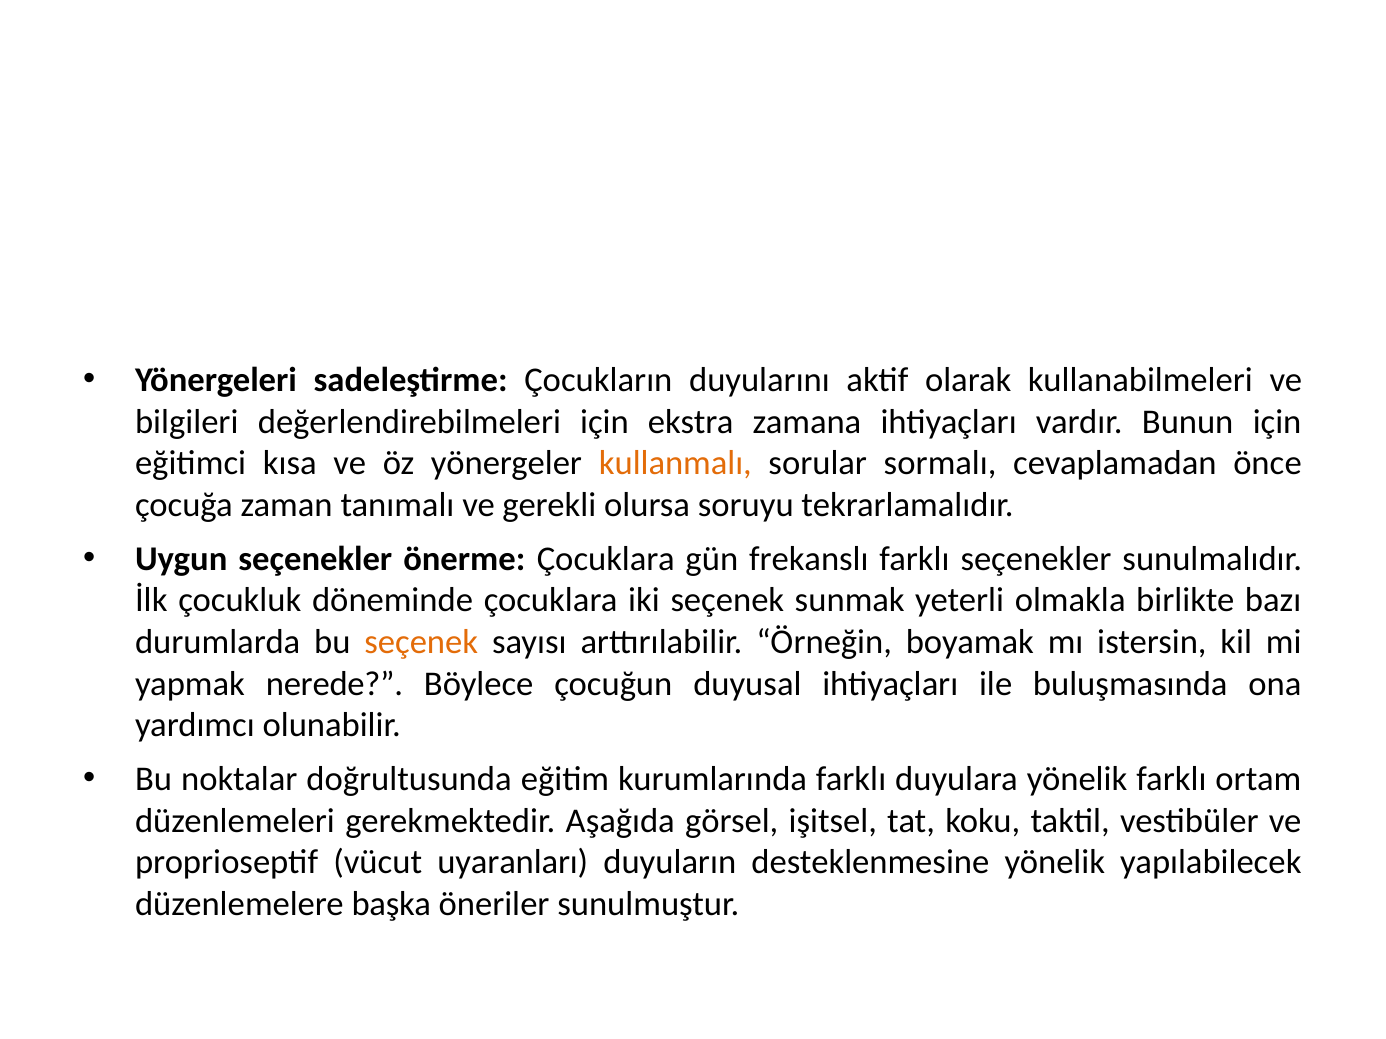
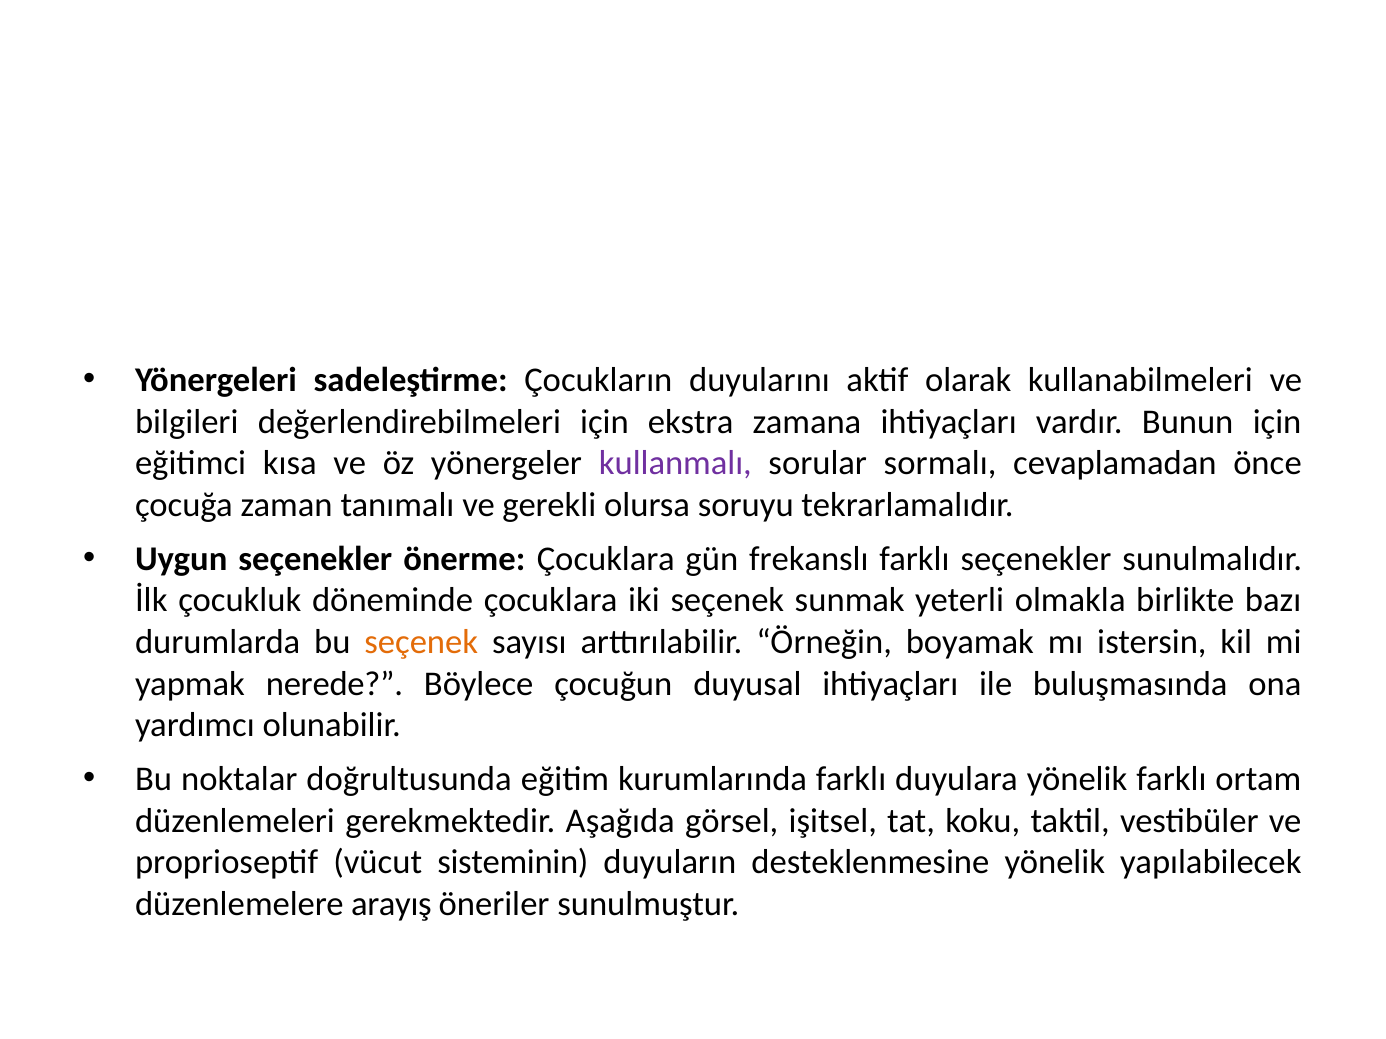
kullanmalı colour: orange -> purple (675, 464)
uyaranları: uyaranları -> sisteminin (513, 863)
başka: başka -> arayış (391, 904)
